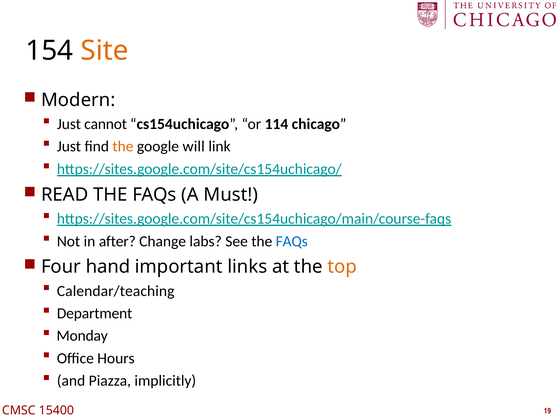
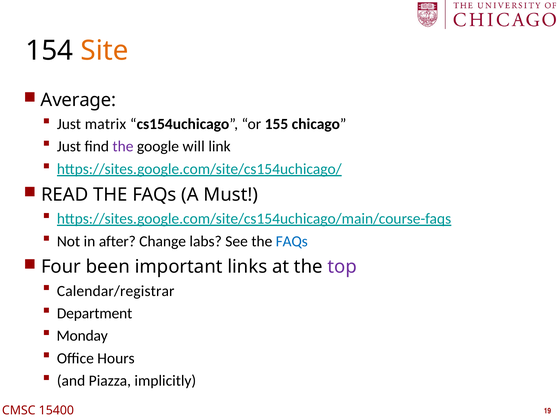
Modern: Modern -> Average (78, 100)
cannot: cannot -> matrix (105, 124)
114: 114 -> 155 (276, 124)
the colour: orange -> purple (123, 146)
hand: hand -> been (108, 267)
top colour: orange -> purple (342, 267)
Calendar/teaching: Calendar/teaching -> Calendar/registrar (116, 291)
